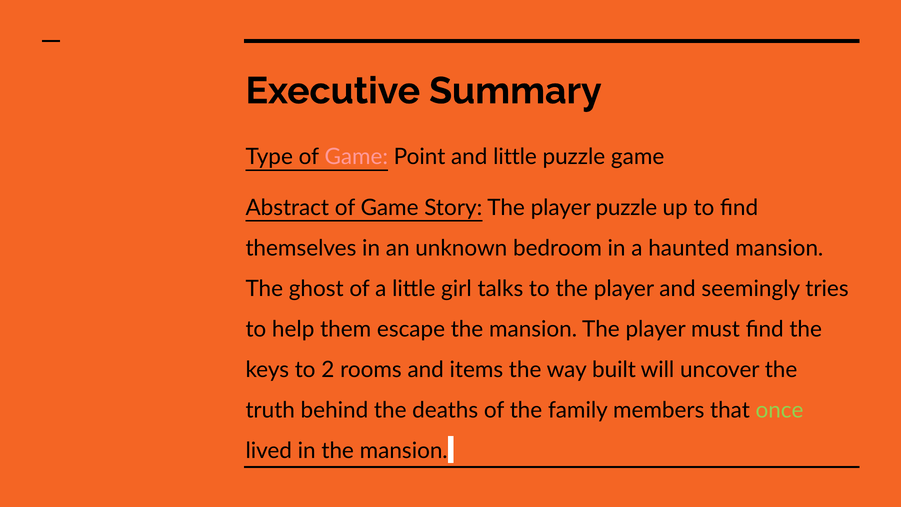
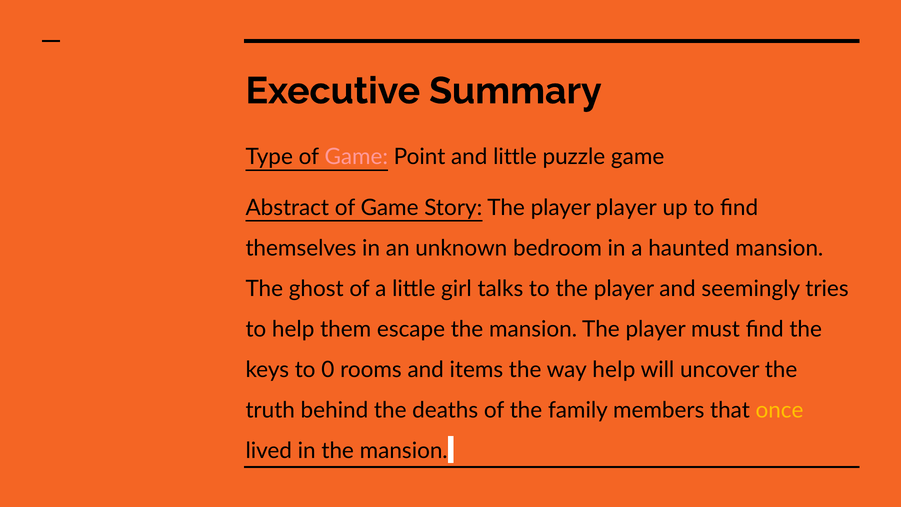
player puzzle: puzzle -> player (626, 208)
2: 2 -> 0 (328, 370)
way built: built -> help (614, 370)
once colour: light green -> yellow (779, 410)
